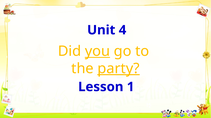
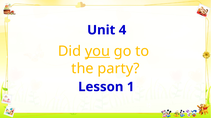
party underline: present -> none (119, 69)
